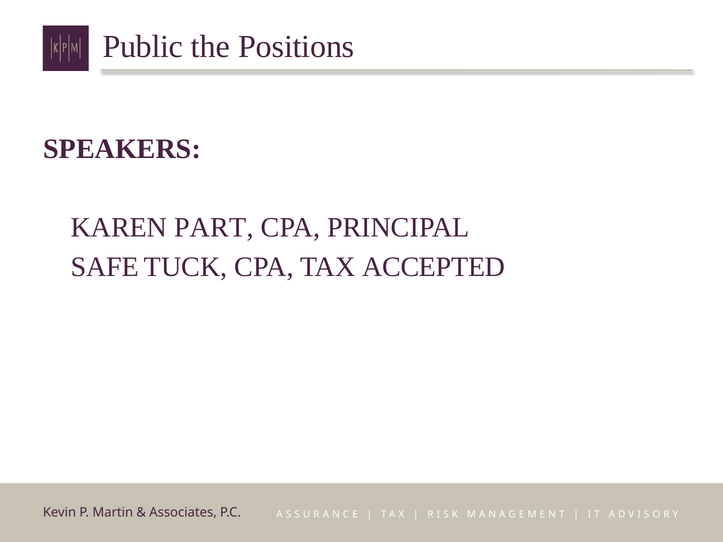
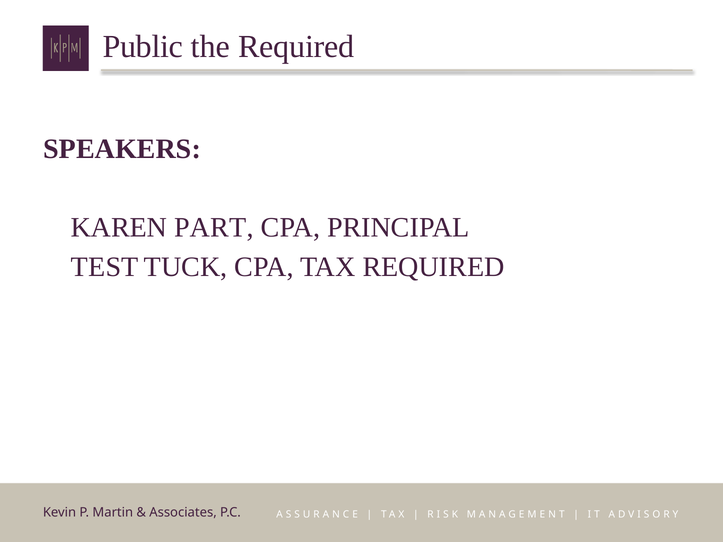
the Positions: Positions -> Required (296, 47)
SAFE: SAFE -> TEST (105, 267)
TAX ACCEPTED: ACCEPTED -> REQUIRED (434, 267)
